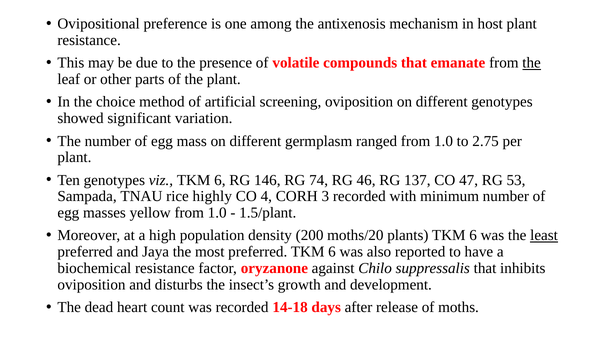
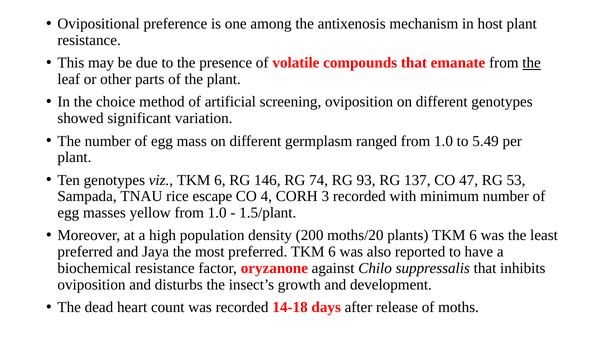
2.75: 2.75 -> 5.49 (486, 141)
46: 46 -> 93 (366, 180)
highly: highly -> escape (212, 196)
least underline: present -> none (544, 235)
